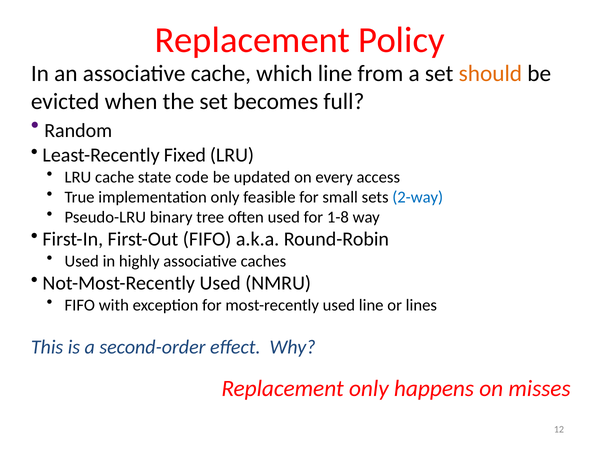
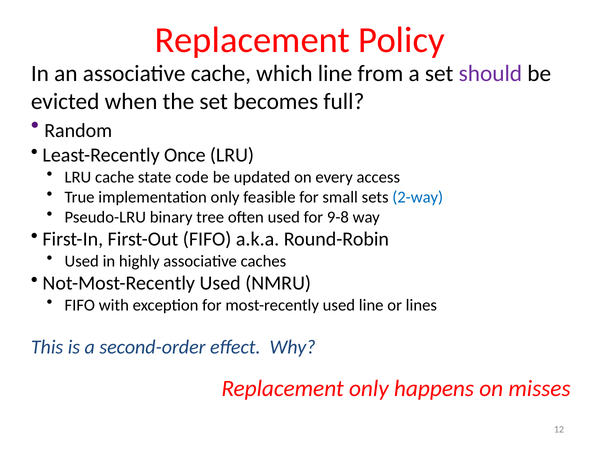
should colour: orange -> purple (490, 74)
Fixed: Fixed -> Once (185, 155)
1-8: 1-8 -> 9-8 (338, 217)
